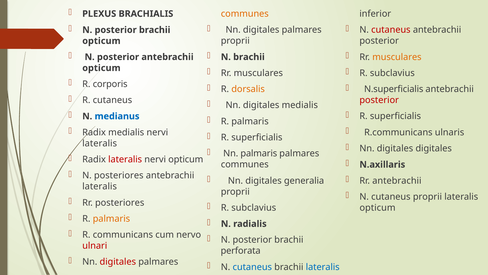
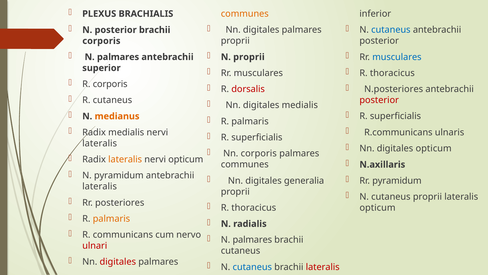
cutaneus colour: red -> blue (391, 30)
opticum: opticum -> corporis (101, 41)
posterior: posterior -> palmares (118, 57)
N brachii: brachii -> proprii (249, 57)
musculares colour: orange -> blue (397, 57)
opticum: opticum -> superior (101, 68)
subclavius: subclavius -> thoracicus (392, 73)
dorsalis colour: orange -> red (248, 89)
N.superficialis: N.superficialis -> N.posteriores (394, 89)
medianus colour: blue -> orange (117, 116)
digitales digitales: digitales -> opticum (434, 148)
Nn palmaris: palmaris -> corporis (259, 153)
lateralis colour: red -> orange (125, 159)
N posteriores: posteriores -> pyramidum (119, 175)
Rr antebrachii: antebrachii -> pyramidum (397, 180)
subclavius: subclavius -> thoracicus (254, 207)
posterior: posterior -> palmares (252, 240)
perforata: perforata -> cutaneus (241, 250)
lateralis colour: blue -> red (323, 267)
